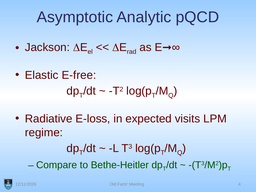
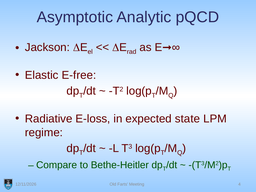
visits: visits -> state (187, 119)
